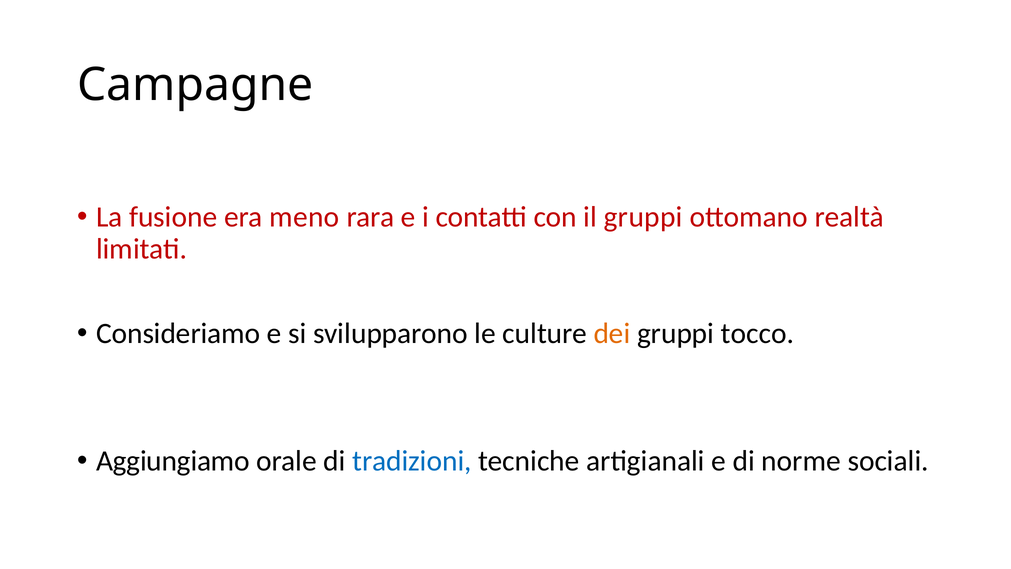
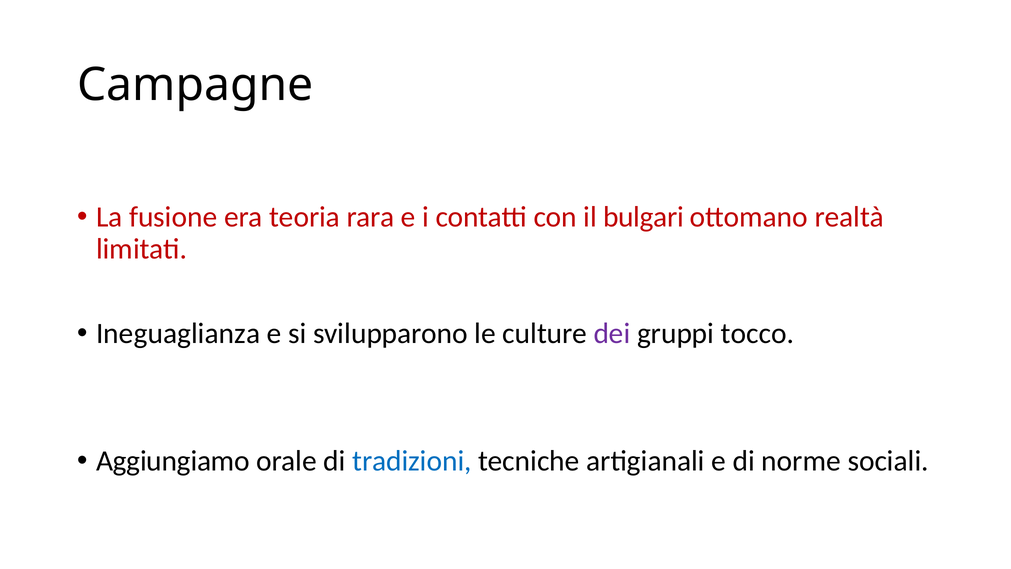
meno: meno -> teoria (305, 217)
il gruppi: gruppi -> bulgari (644, 217)
Consideriamo: Consideriamo -> Ineguaglianza (178, 334)
dei colour: orange -> purple (612, 334)
